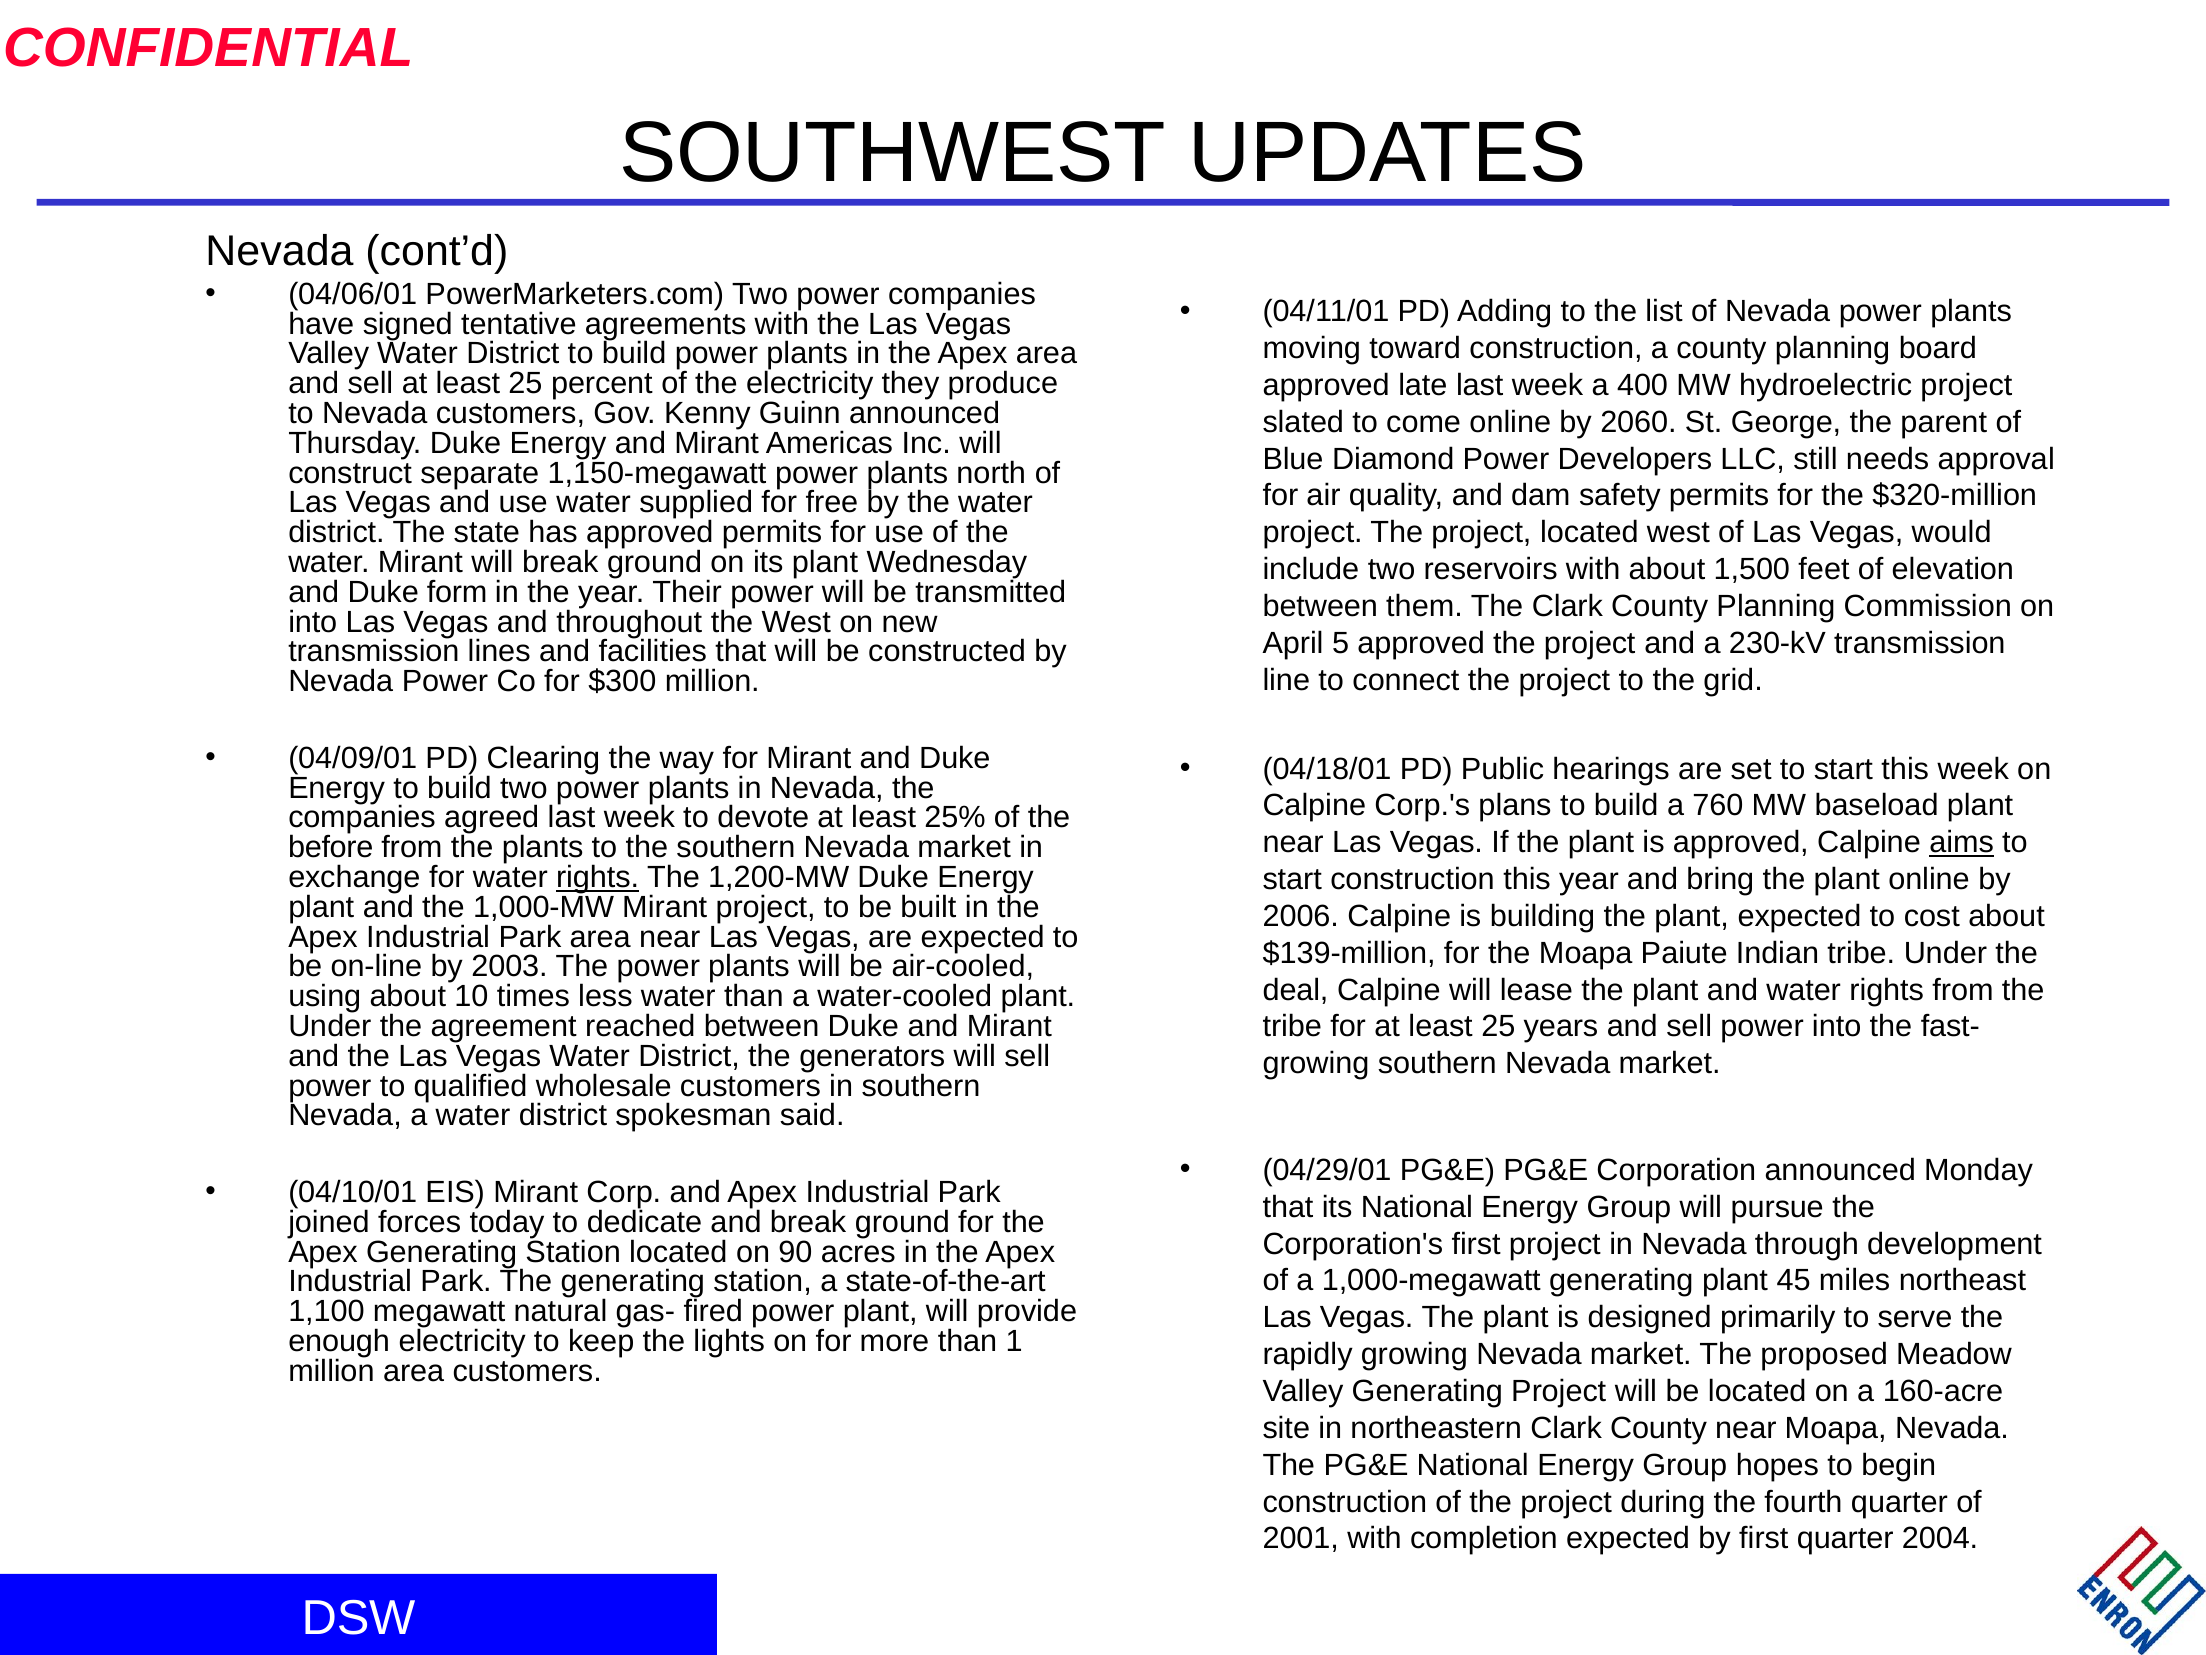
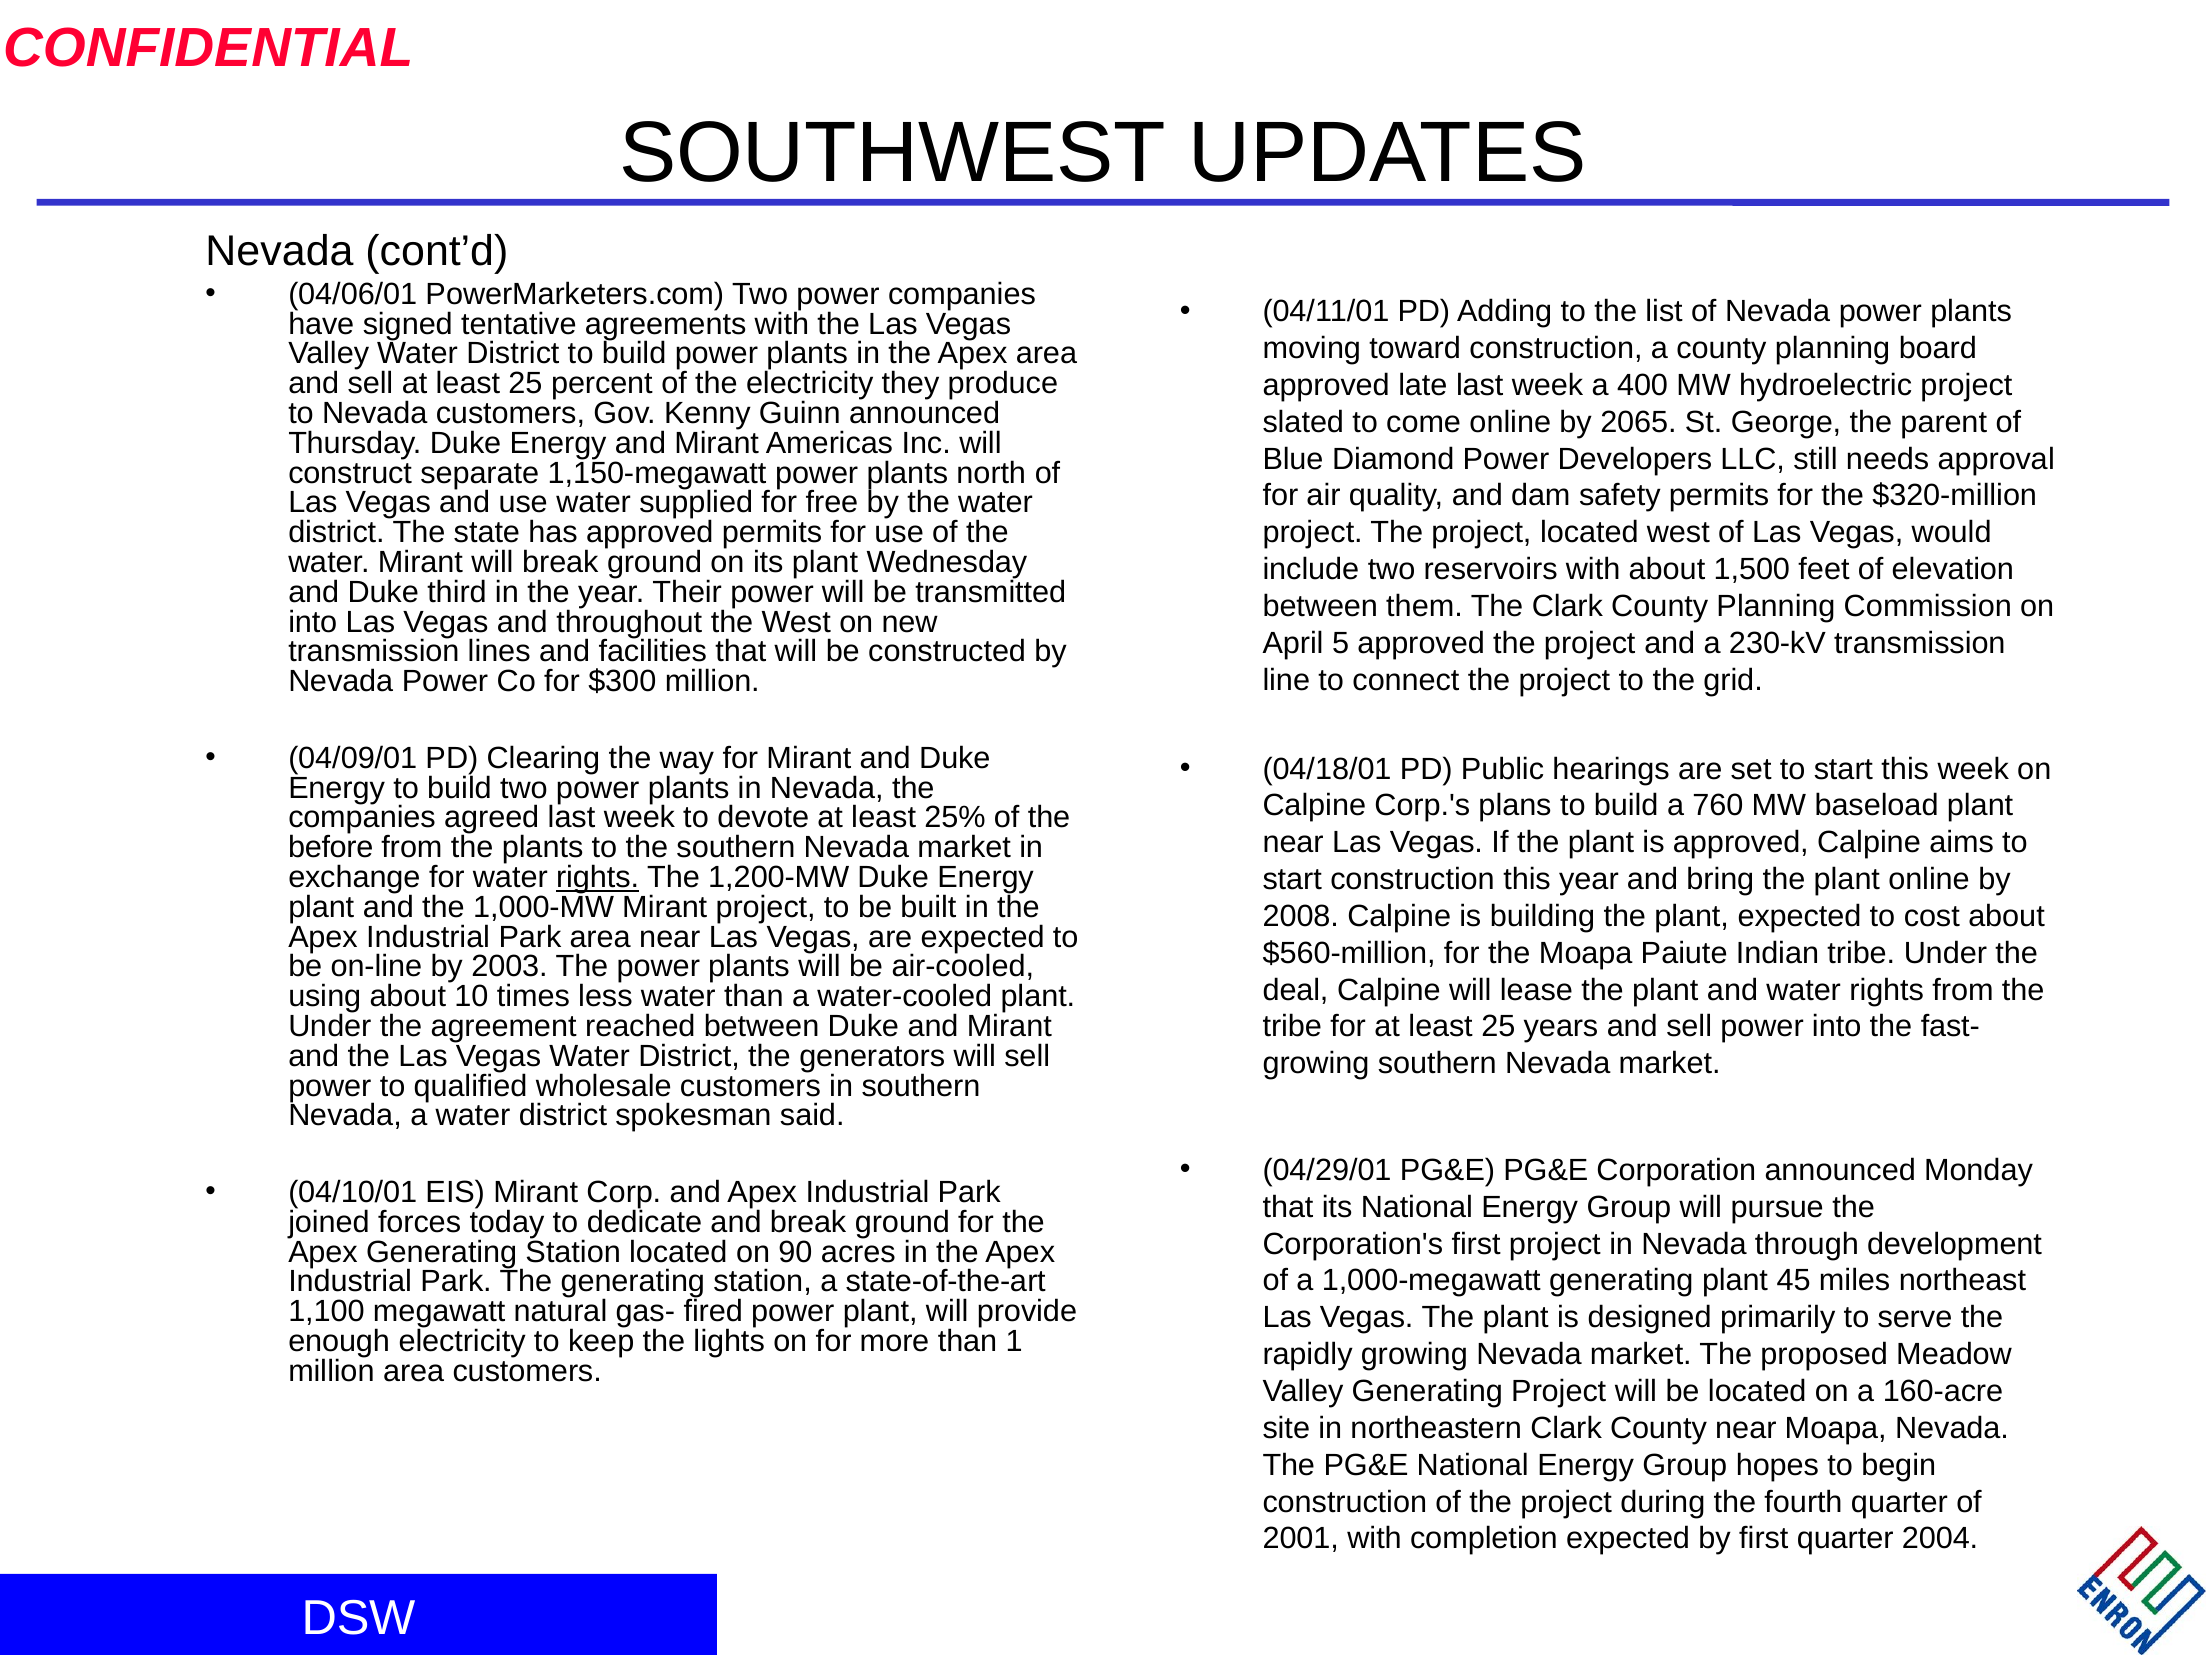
2060: 2060 -> 2065 (1638, 422)
form: form -> third (457, 592)
aims underline: present -> none (1962, 842)
2006: 2006 -> 2008 (1301, 916)
$139-million: $139-million -> $560-million (1349, 953)
